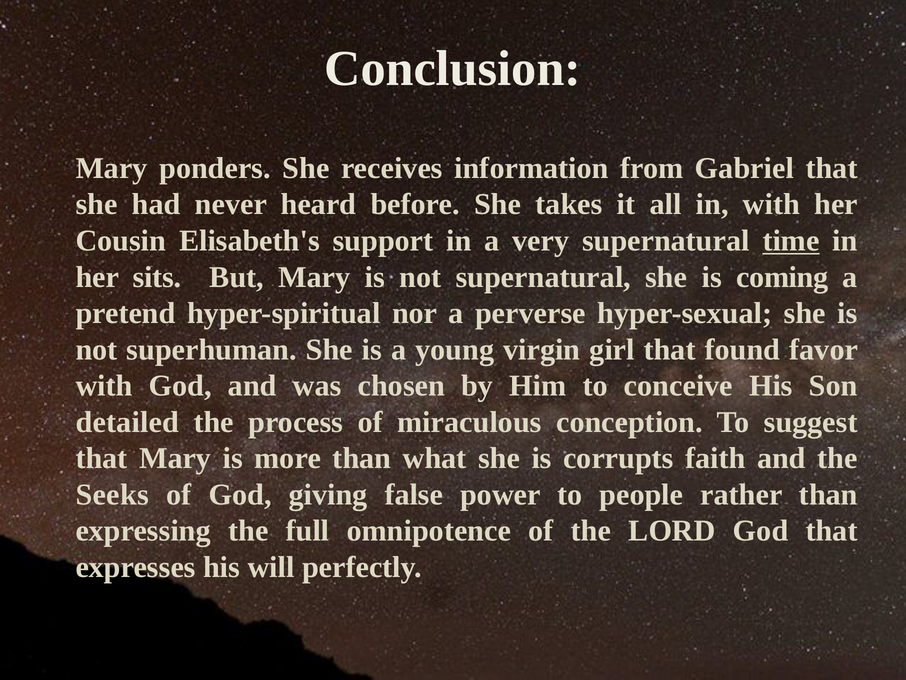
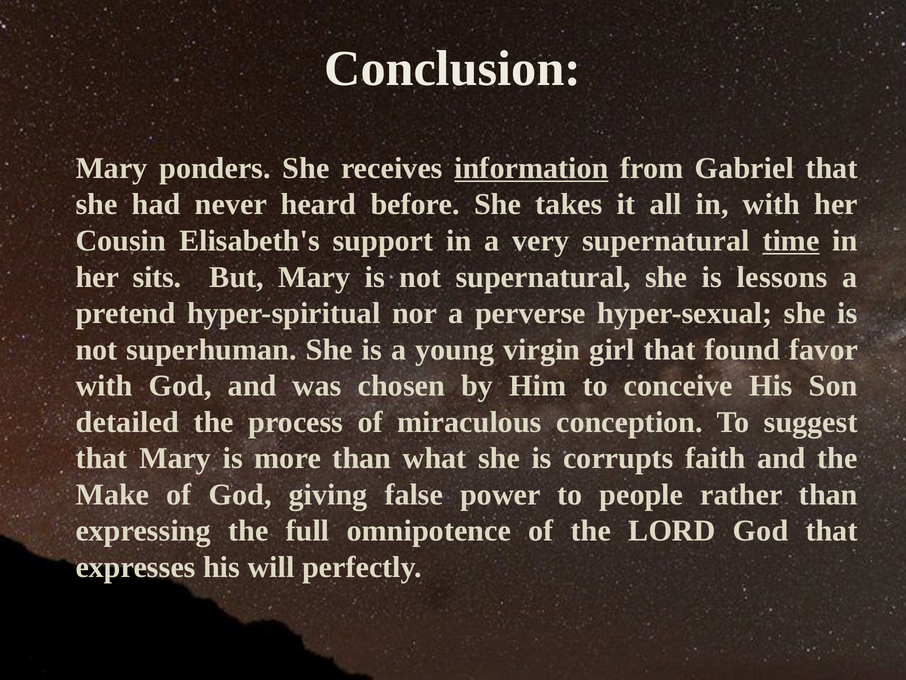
information underline: none -> present (531, 168)
coming: coming -> lessons (782, 277)
Seeks: Seeks -> Make (112, 494)
